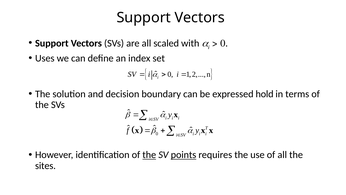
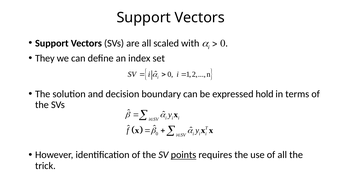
Uses: Uses -> They (45, 58)
the underline: present -> none (149, 155)
sites: sites -> trick (45, 165)
